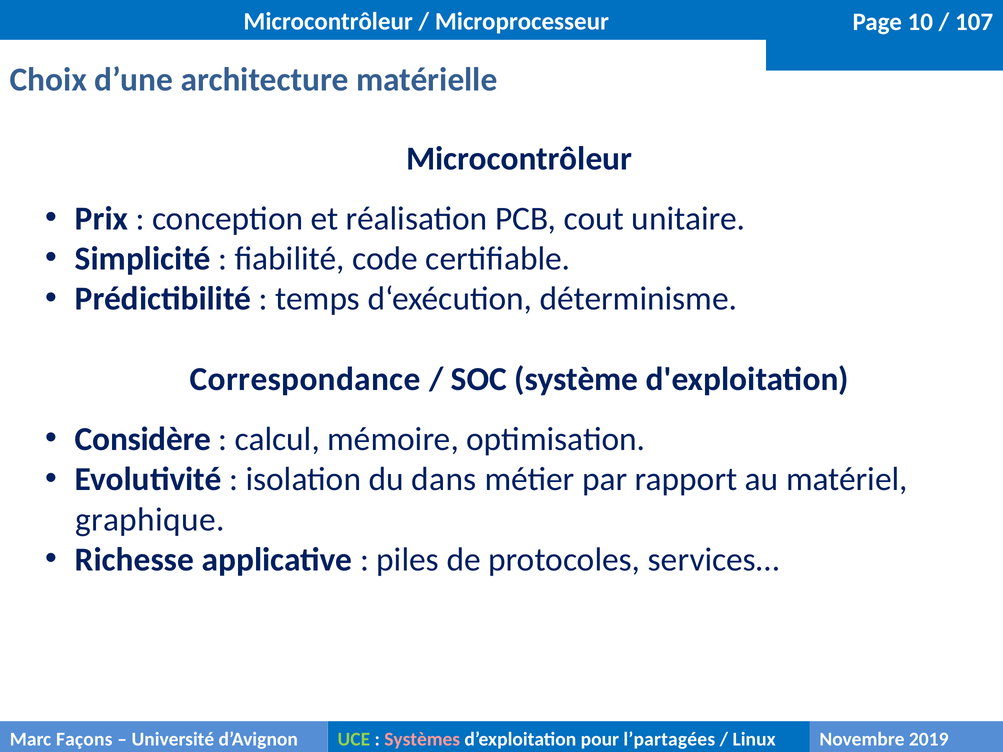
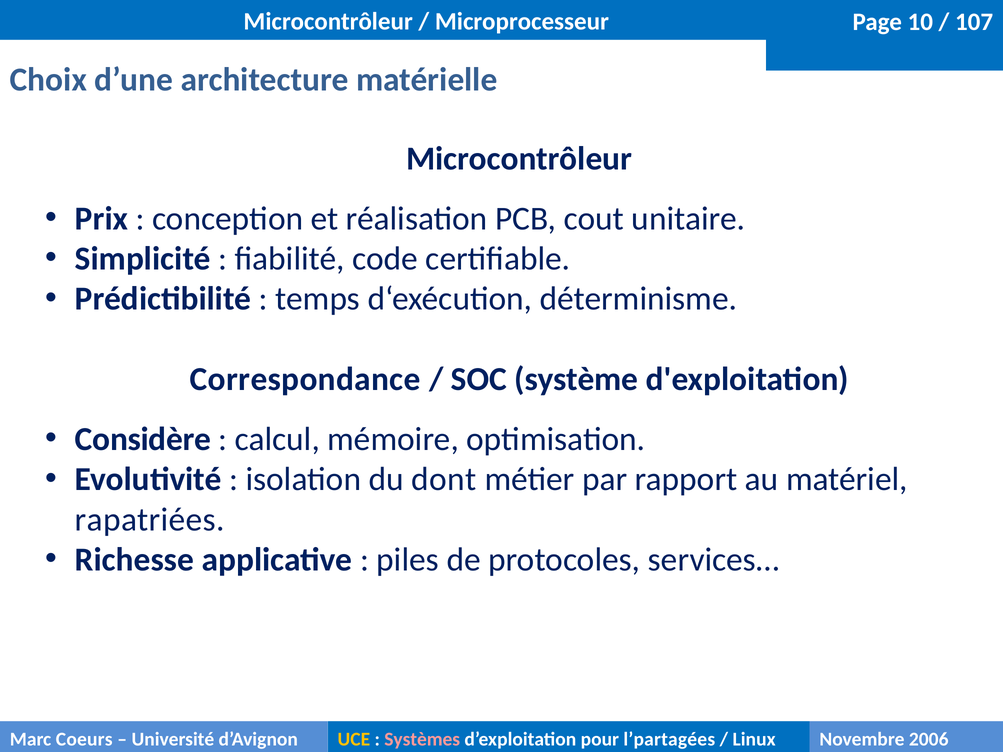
dans: dans -> dont (444, 480)
graphique: graphique -> rapatriées (150, 520)
Façons: Façons -> Coeurs (84, 739)
UCE colour: light green -> yellow (354, 739)
2019: 2019 -> 2006 (929, 739)
